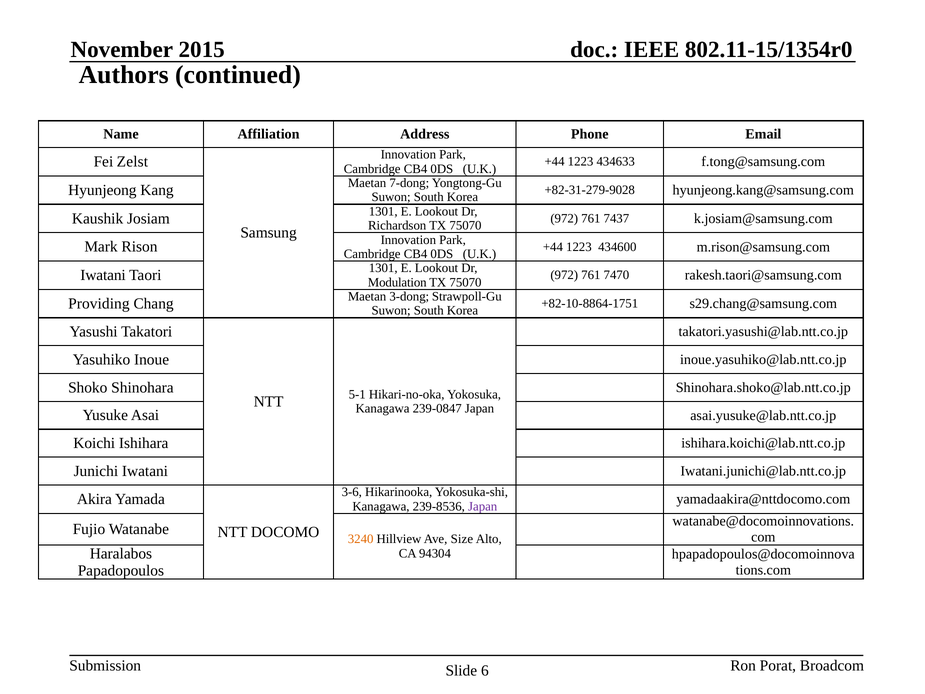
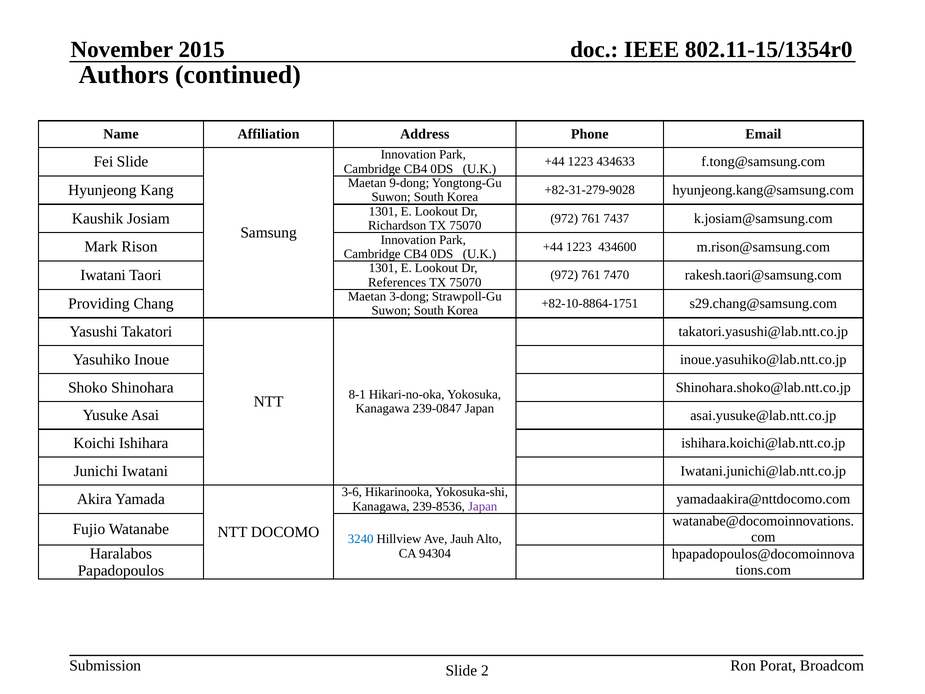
Fei Zelst: Zelst -> Slide (133, 162)
7-dong: 7-dong -> 9-dong (409, 183)
Modulation: Modulation -> References (397, 282)
5-1: 5-1 -> 8-1 (357, 394)
3240 colour: orange -> blue (361, 539)
Size: Size -> Jauh (462, 539)
6: 6 -> 2 (485, 670)
